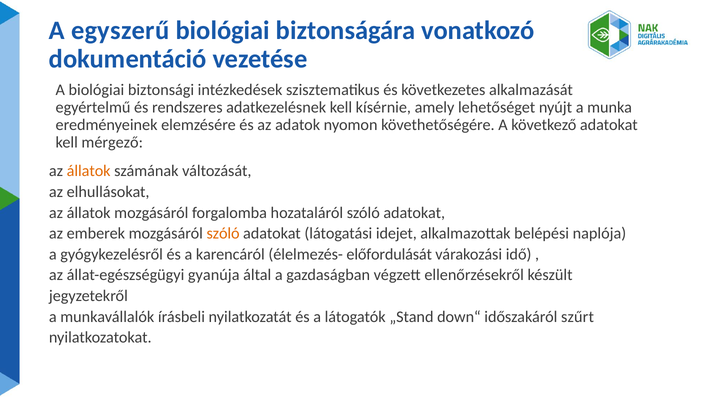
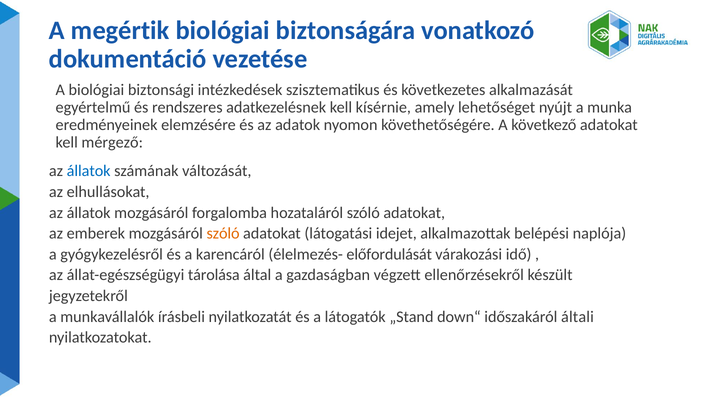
egyszerű: egyszerű -> megértik (120, 30)
állatok colour: orange -> blue (89, 171)
gyanúja: gyanúja -> tárolása (214, 275)
szűrt: szűrt -> általi (578, 316)
